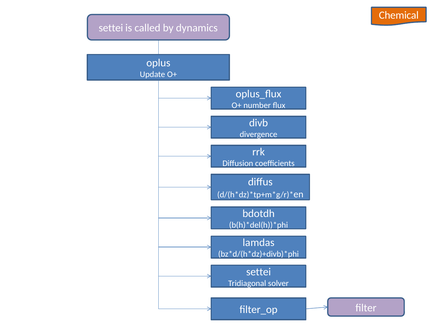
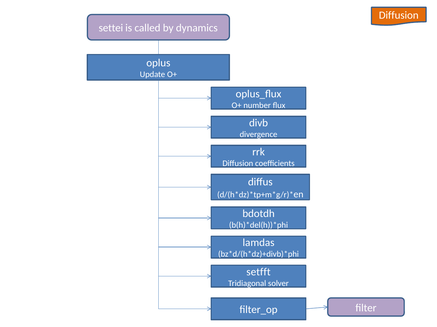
Chemical: Chemical -> Diffusion (399, 15)
settei: settei -> setfft (259, 272)
